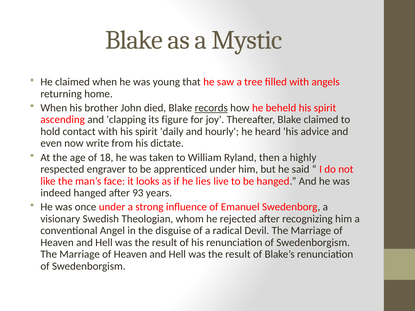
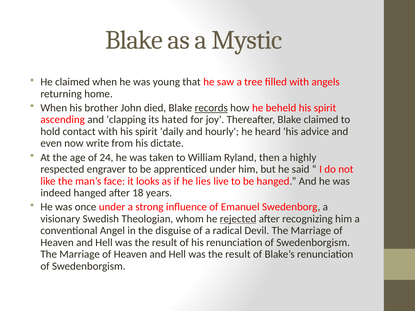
figure: figure -> hated (175, 120)
18: 18 -> 24 (106, 158)
93: 93 -> 18 (138, 193)
rejected underline: none -> present (238, 219)
